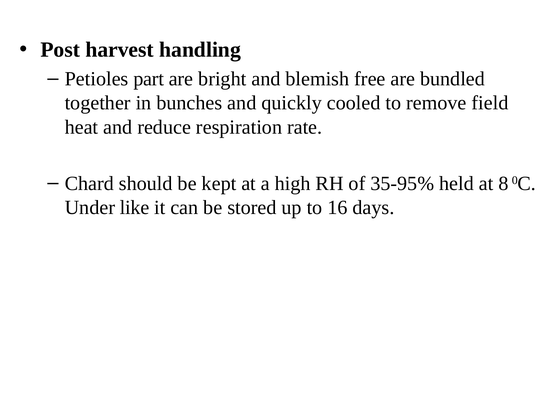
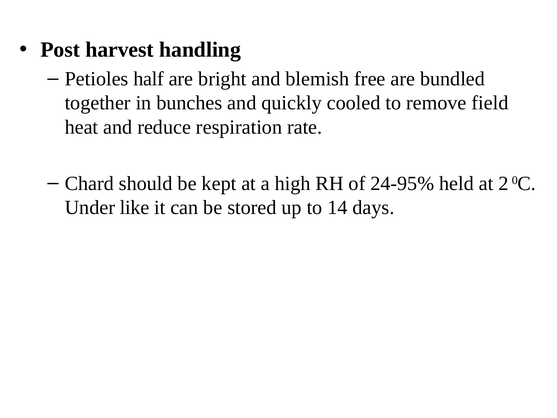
part: part -> half (149, 79)
35-95%: 35-95% -> 24-95% (402, 183)
8: 8 -> 2 (503, 183)
16: 16 -> 14 (337, 207)
